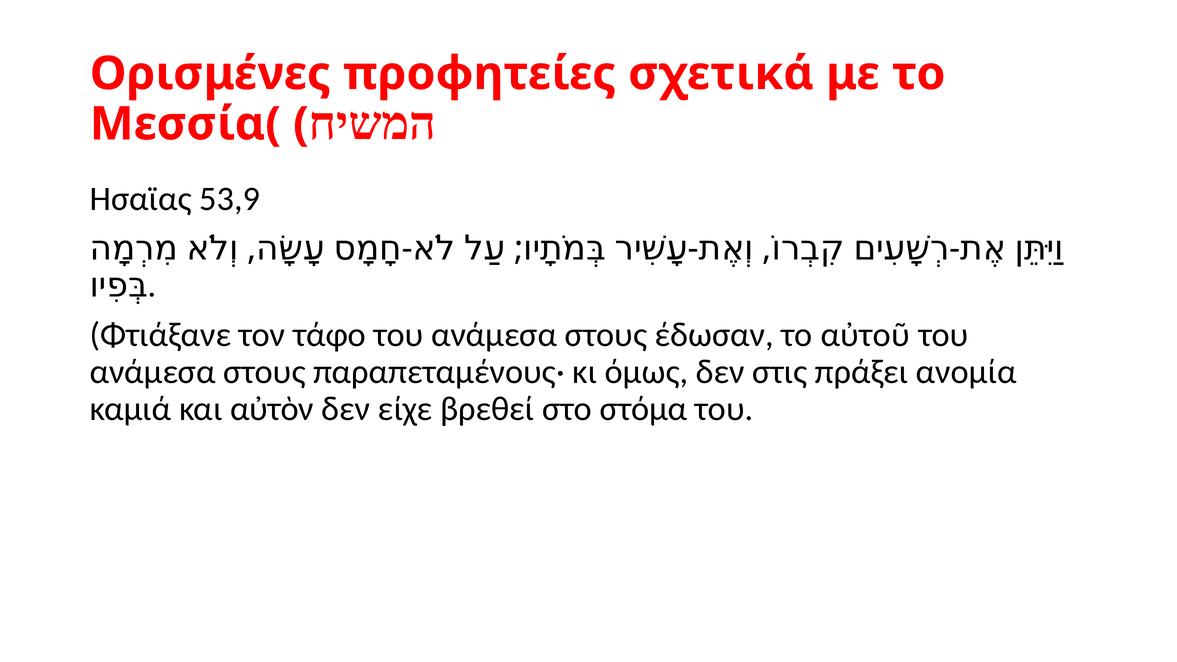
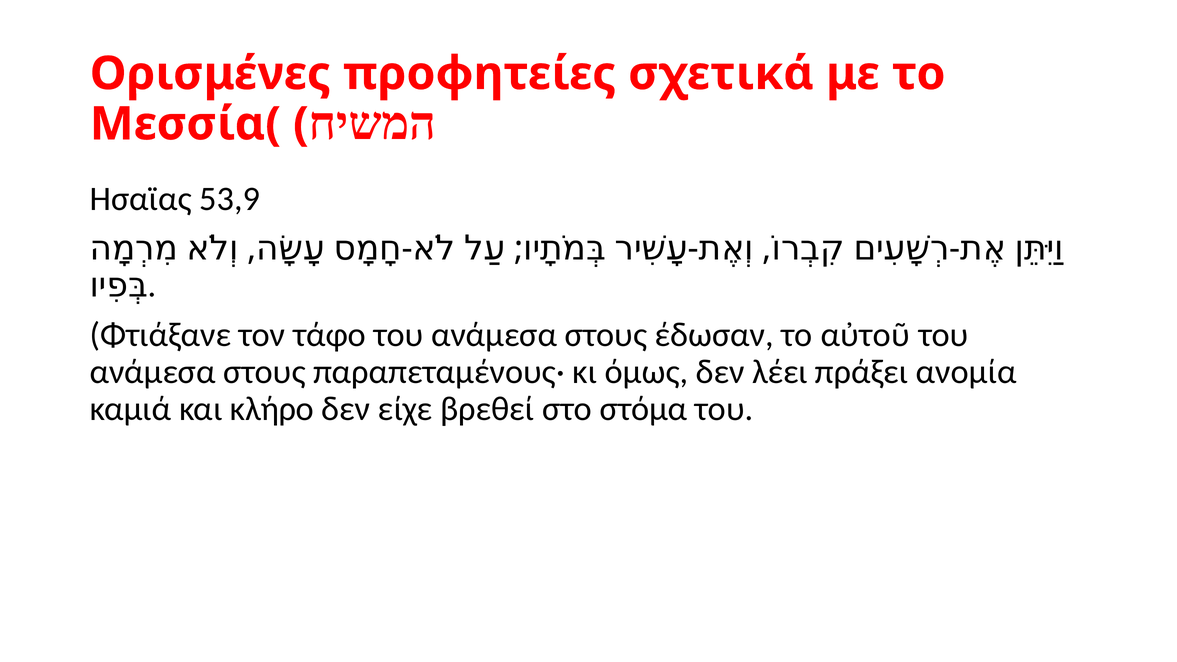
στις: στις -> λέει (780, 372)
αὐτὸν: αὐτὸν -> κλήρο (272, 409)
